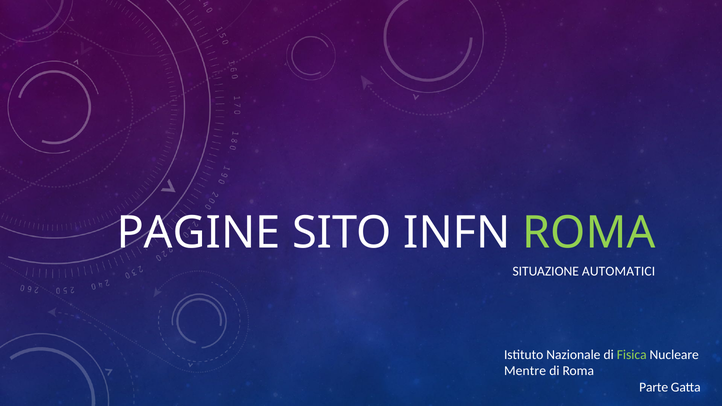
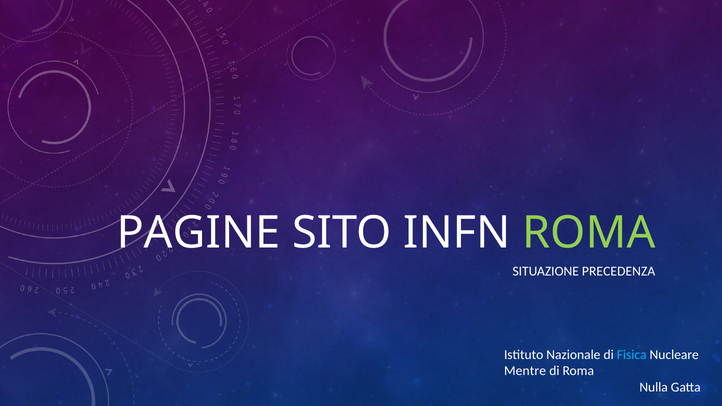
AUTOMATICI: AUTOMATICI -> PRECEDENZA (619, 272)
Fisica colour: light green -> light blue (632, 355)
Parte: Parte -> Nulla (654, 387)
